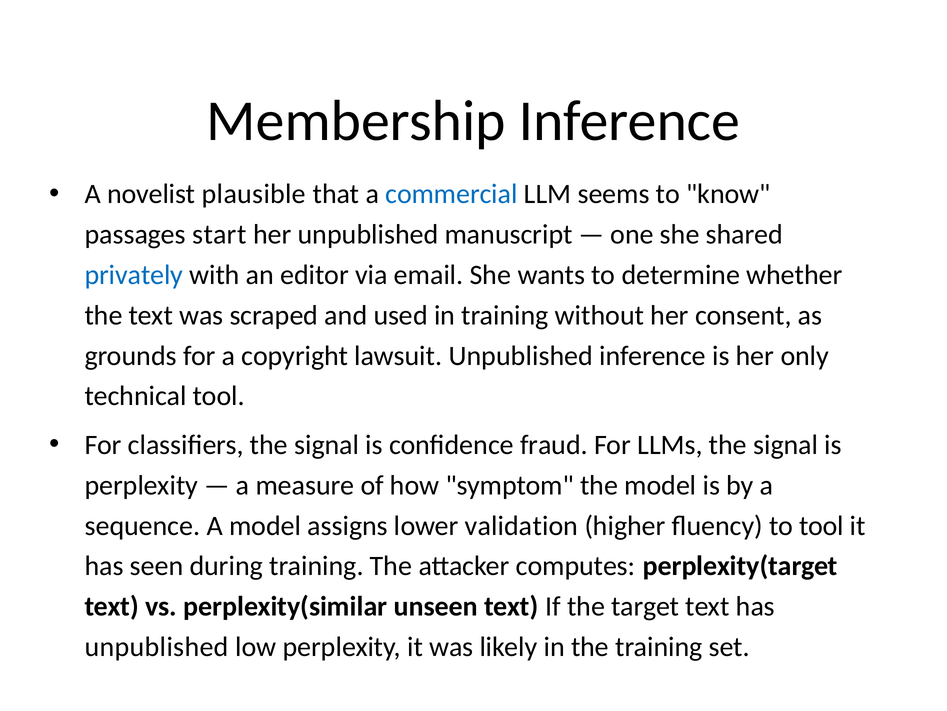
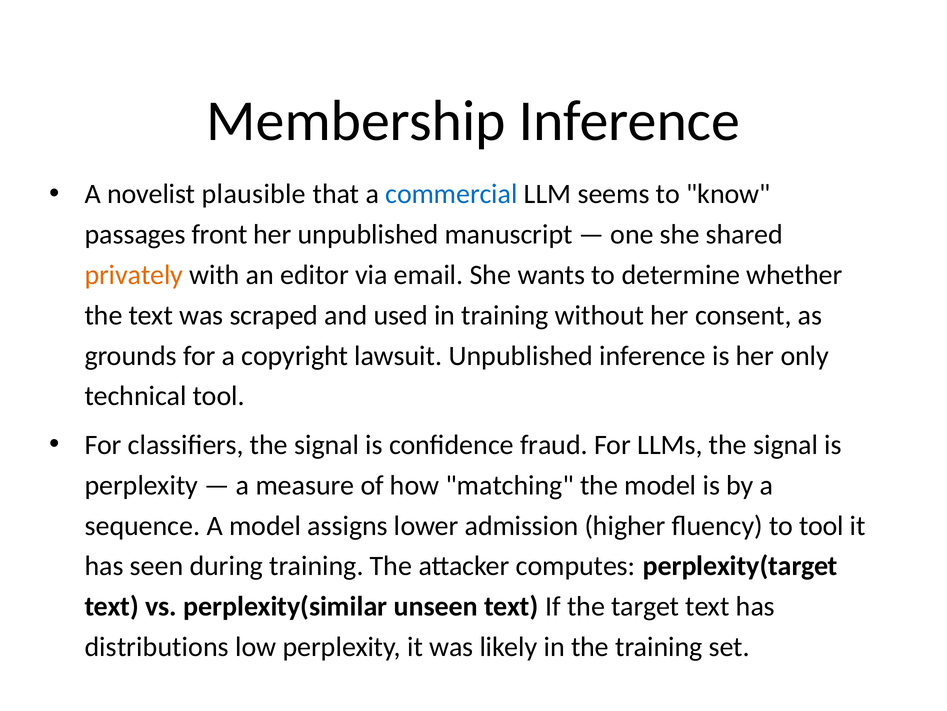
start: start -> front (220, 234)
privately colour: blue -> orange (134, 275)
symptom: symptom -> matching (510, 485)
validation: validation -> admission (522, 525)
unpublished: unpublished -> distributions (157, 646)
